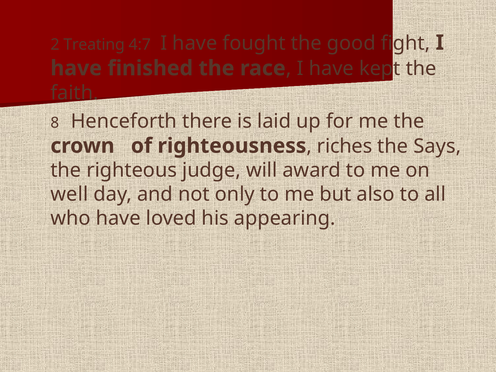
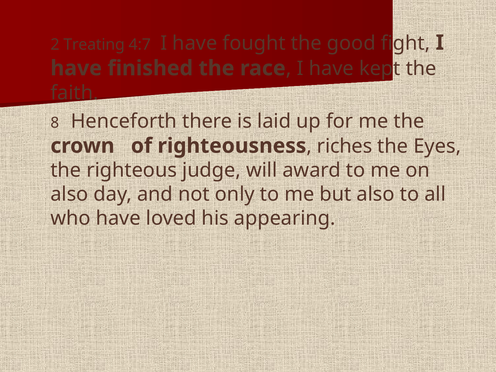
Says: Says -> Eyes (437, 146)
well: well -> also (69, 194)
